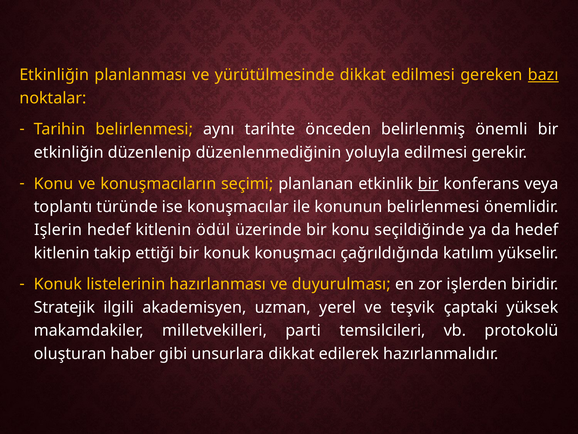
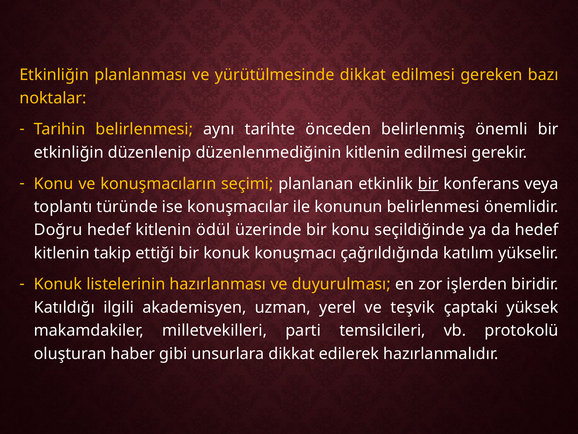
bazı underline: present -> none (543, 75)
düzenlenmediğinin yoluyla: yoluyla -> kitlenin (373, 152)
Işlerin: Işlerin -> Doğru (58, 230)
Stratejik: Stratejik -> Katıldığı (64, 307)
